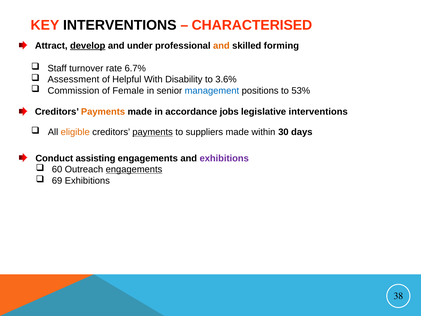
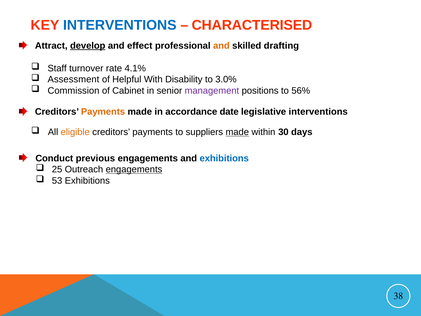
INTERVENTIONS colour: black -> blue (120, 25)
under: under -> effect (140, 46)
forming: forming -> drafting (281, 46)
6.7%: 6.7% -> 4.1% (135, 68)
3.6%: 3.6% -> 3.0% (226, 79)
Female: Female -> Cabinet (128, 91)
management colour: blue -> purple (212, 91)
53%: 53% -> 56% (301, 91)
jobs: jobs -> date (229, 112)
payments underline: present -> none (153, 132)
made underline: none -> present (237, 132)
assisting: assisting -> previous (95, 158)
exhibitions colour: purple -> blue (224, 158)
60: 60 -> 25 (57, 169)
69: 69 -> 53 (57, 181)
